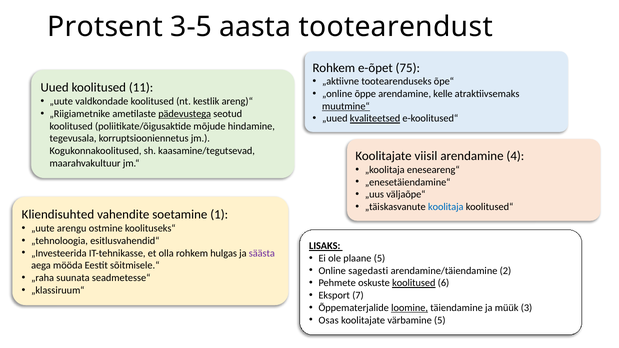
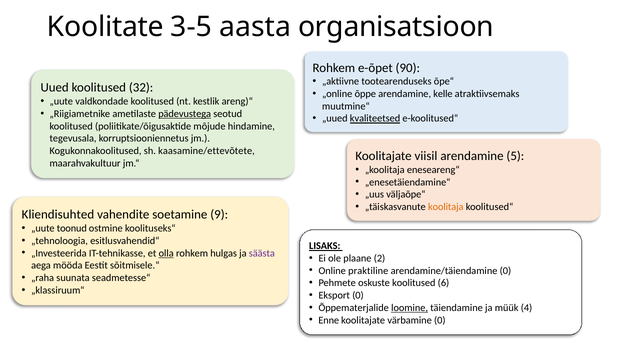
Protsent: Protsent -> Koolitate (105, 27)
tootearendust: tootearendust -> organisatsioon (396, 27)
75: 75 -> 90 (408, 68)
11: 11 -> 32 (141, 88)
muutmine“ underline: present -> none (346, 106)
kaasamine/tegutsevad: kaasamine/tegutsevad -> kaasamine/ettevõtete (206, 151)
4: 4 -> 5 (515, 156)
koolitaja colour: blue -> orange (446, 207)
1: 1 -> 9 (219, 215)
arengu: arengu -> toonud (72, 229)
olla underline: none -> present (166, 253)
plaane 5: 5 -> 2 (380, 258)
sagedasti: sagedasti -> praktiline (368, 271)
arendamine/täiendamine 2: 2 -> 0 (505, 271)
koolitused underline: present -> none (414, 283)
Eksport 7: 7 -> 0 (358, 296)
3: 3 -> 4 (527, 308)
Osas: Osas -> Enne (329, 320)
värbamine 5: 5 -> 0 (440, 320)
